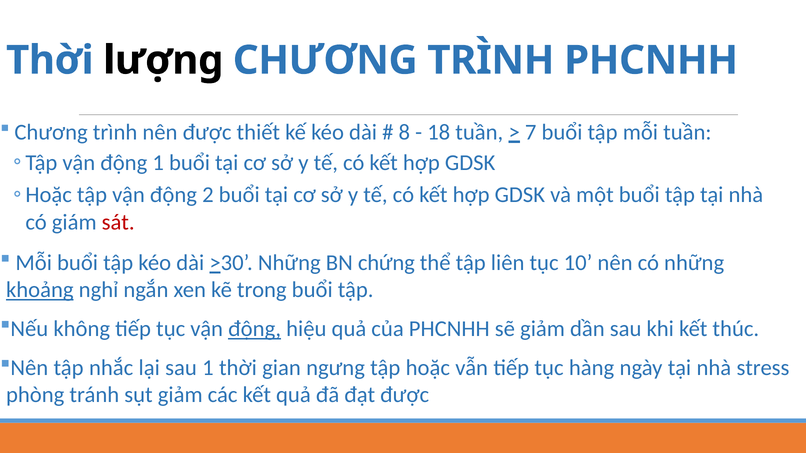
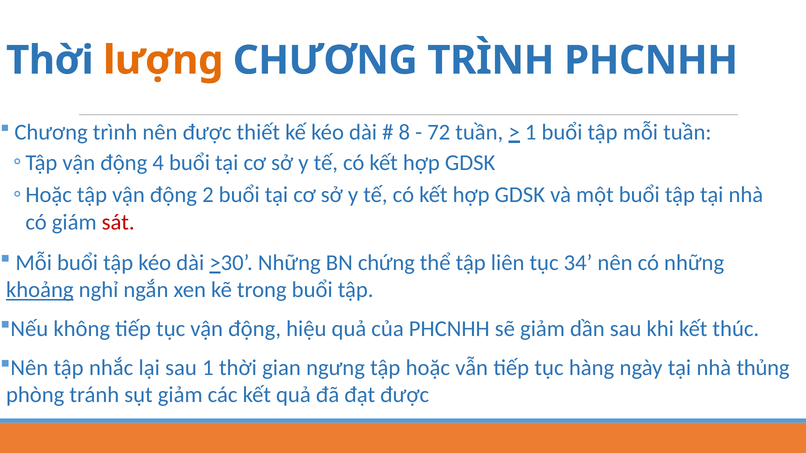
lượng colour: black -> orange (163, 60)
18: 18 -> 72 (439, 132)
7: 7 -> 1 (531, 132)
động 1: 1 -> 4 (158, 163)
10: 10 -> 34 (578, 263)
động underline: present -> none (255, 329)
stress: stress -> thủng (763, 368)
